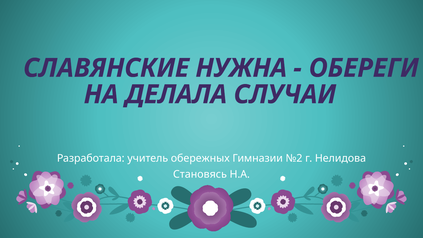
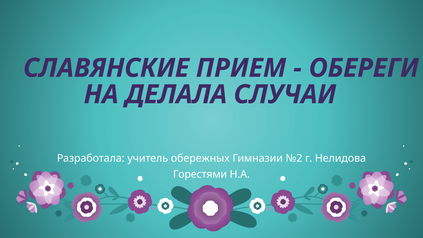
НУЖНА: НУЖНА -> ПРИЕМ (241, 68)
Становясь: Становясь -> Горестями (200, 174)
